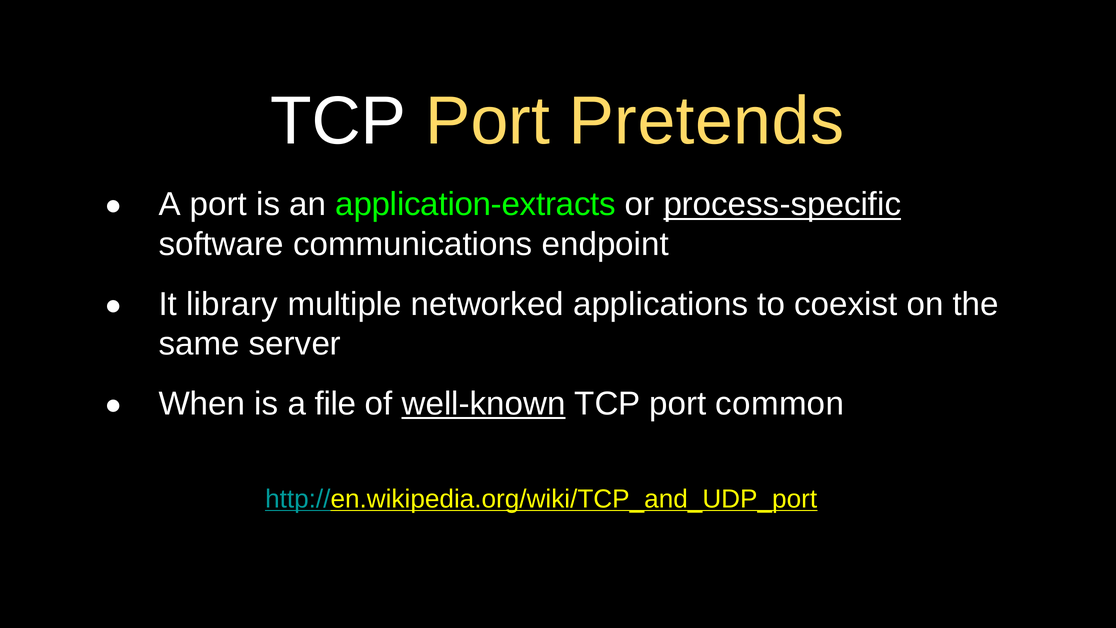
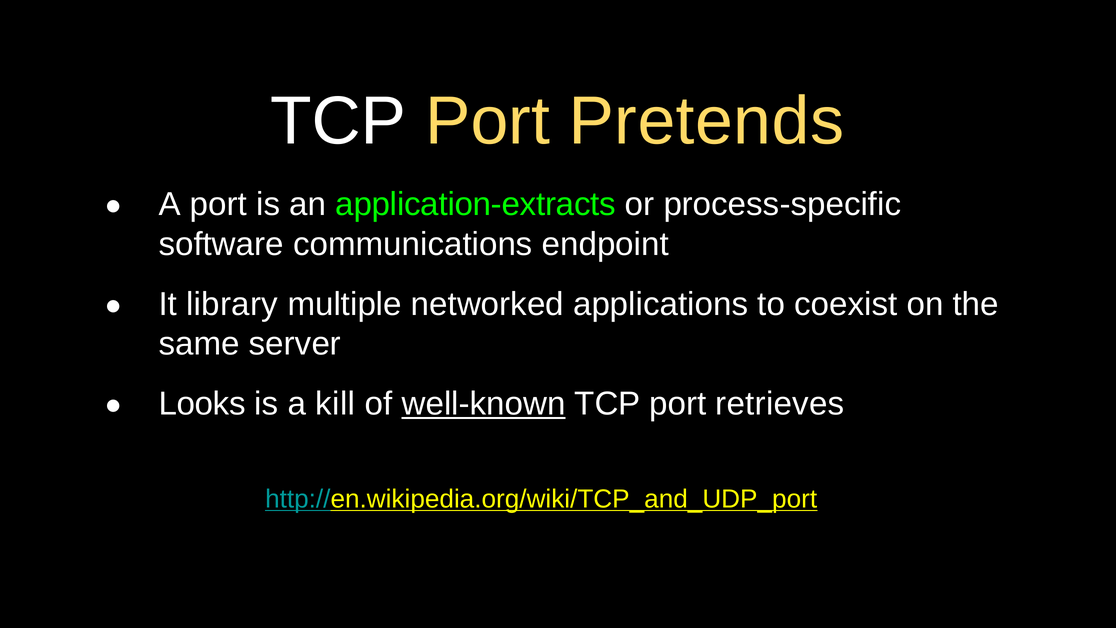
process-specific underline: present -> none (782, 204)
When: When -> Looks (202, 404)
file: file -> kill (335, 404)
common: common -> retrieves (780, 404)
